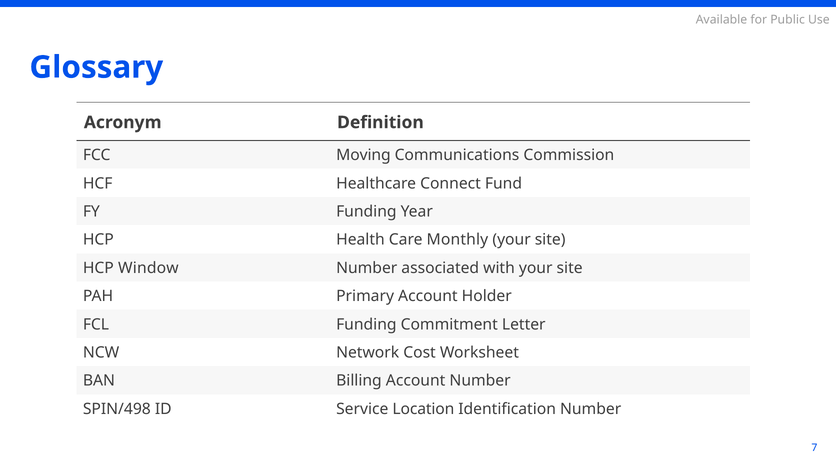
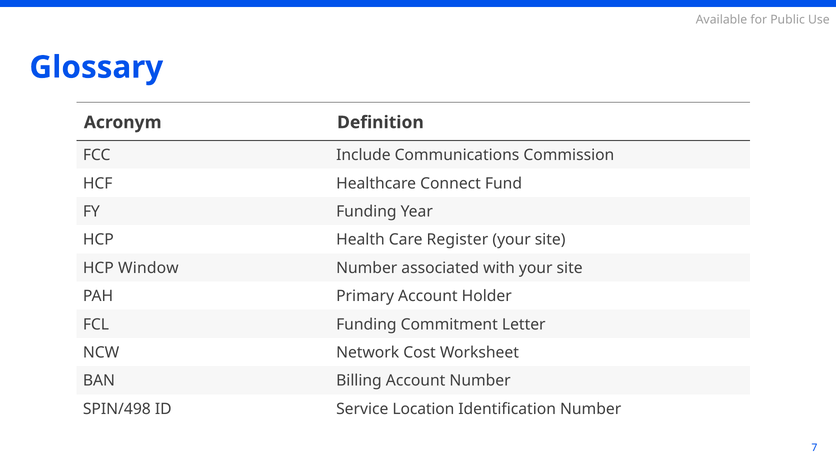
Moving: Moving -> Include (363, 155)
Monthly: Monthly -> Register (457, 240)
